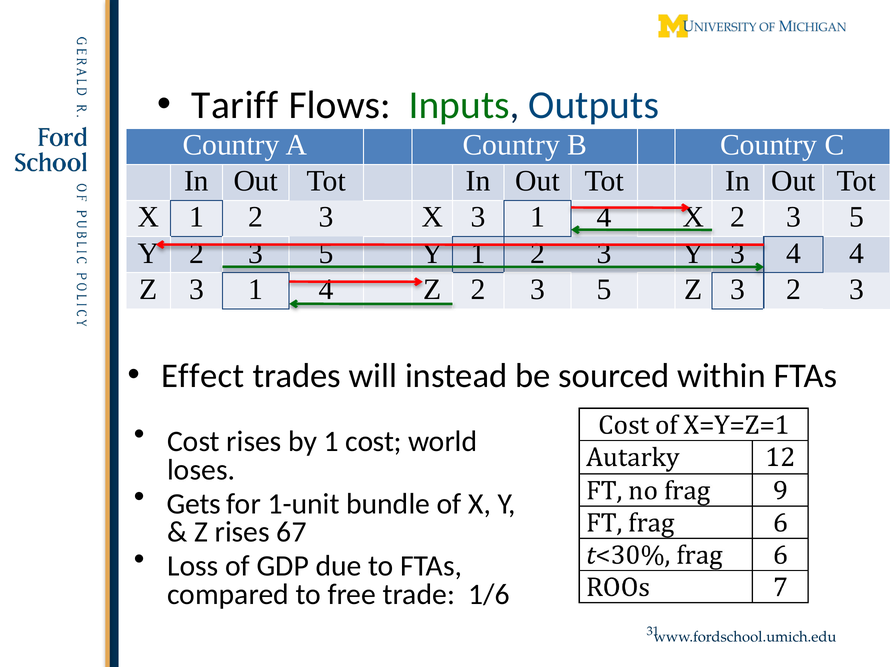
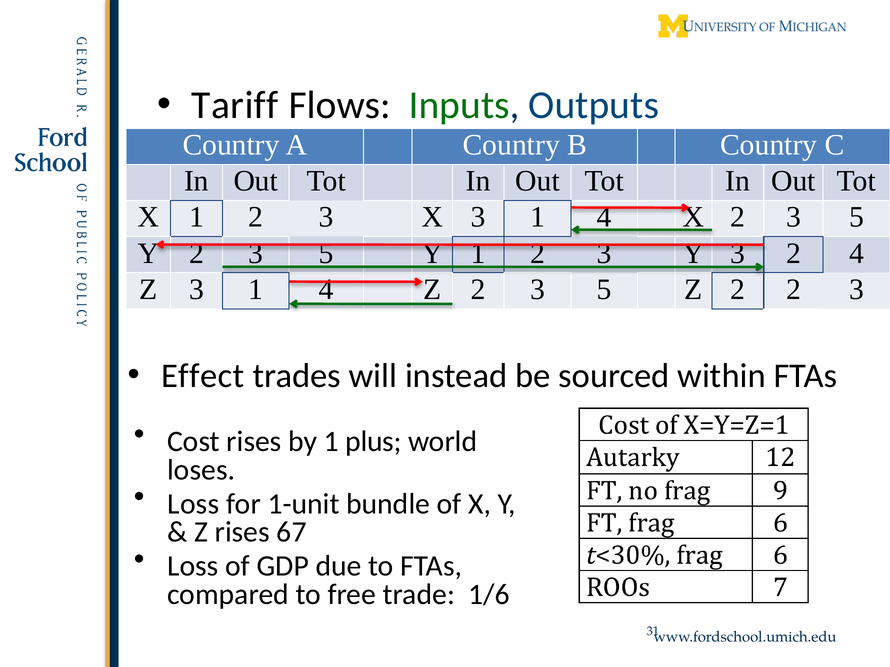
4: 4 -> 2 (793, 253)
5 Z 3: 3 -> 2 (738, 290)
1 cost: cost -> plus (374, 442)
Gets: Gets -> Loss (193, 504)
